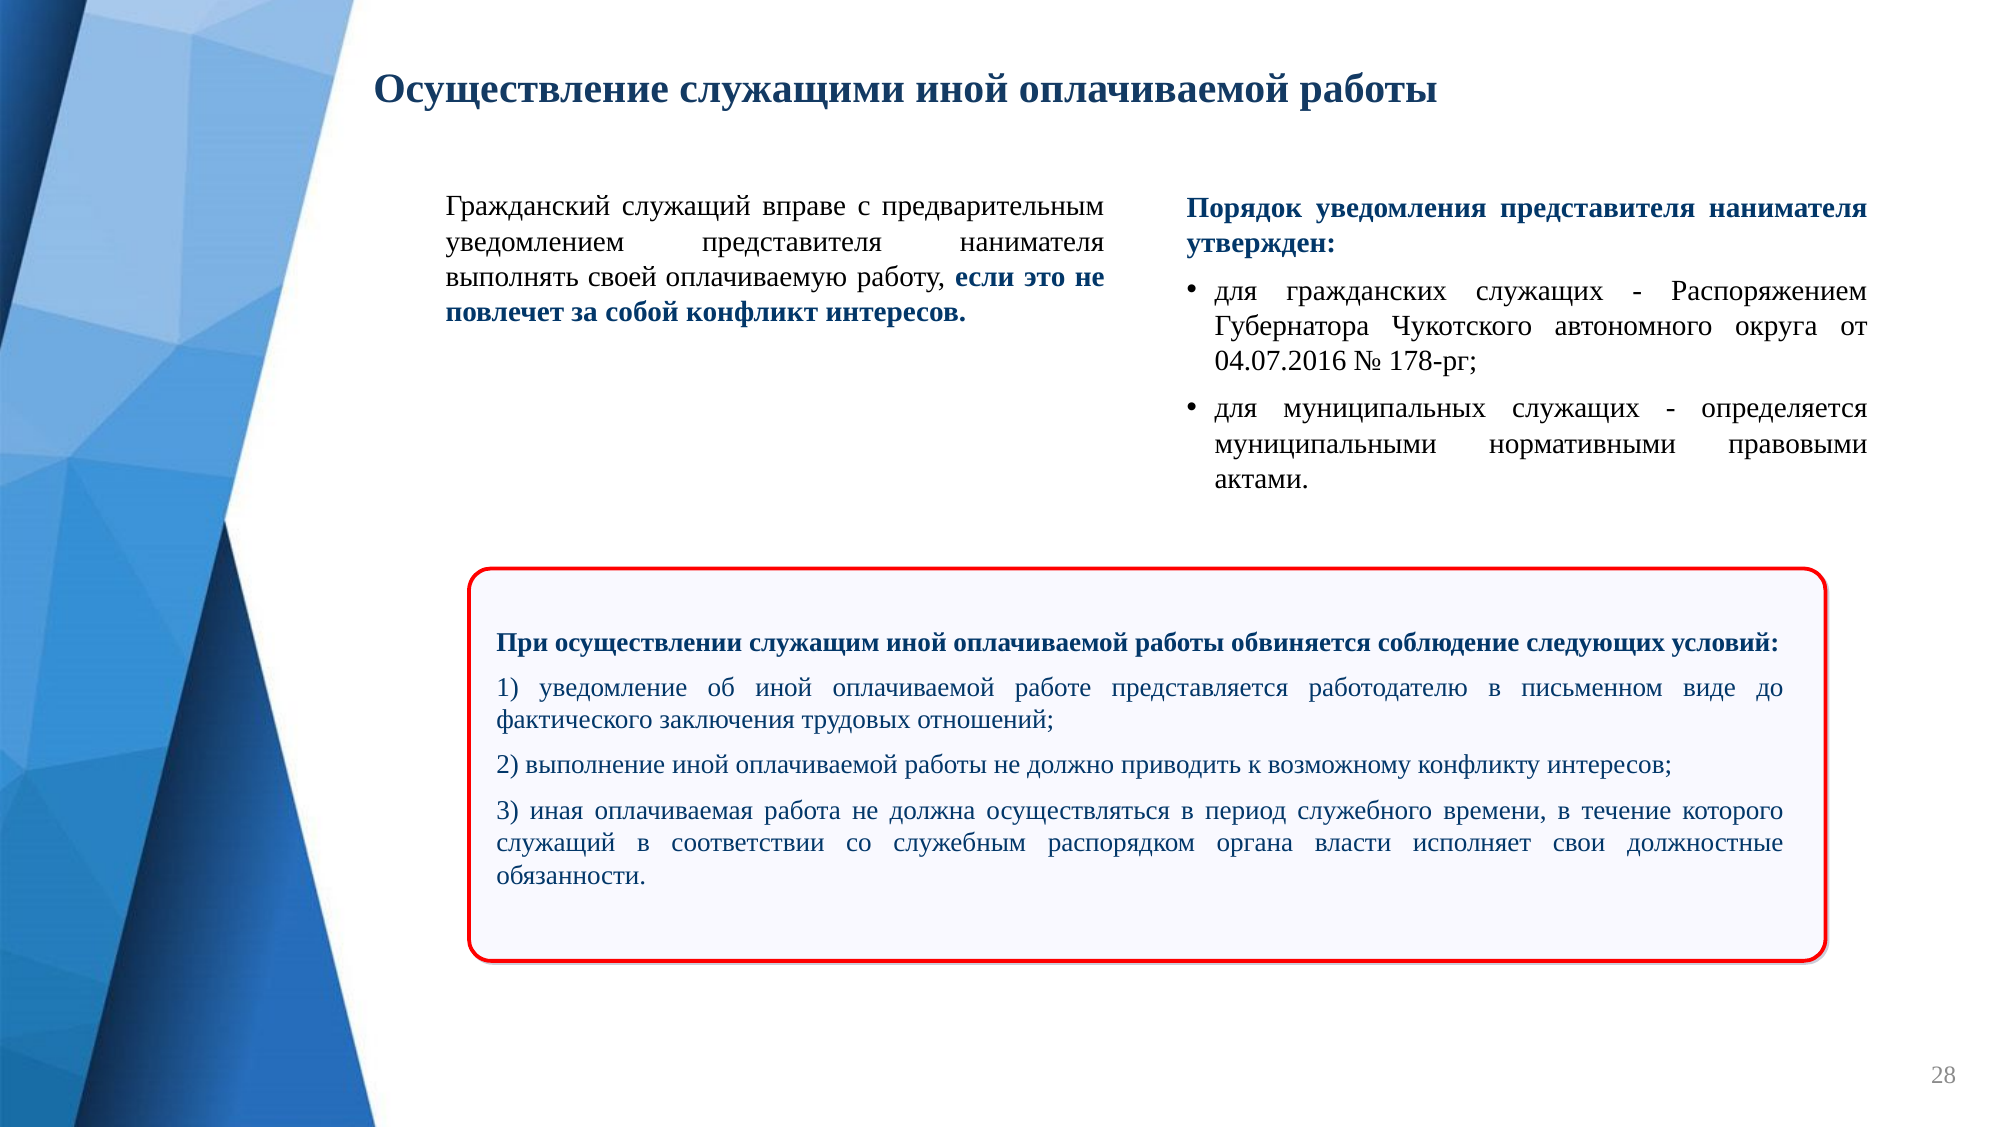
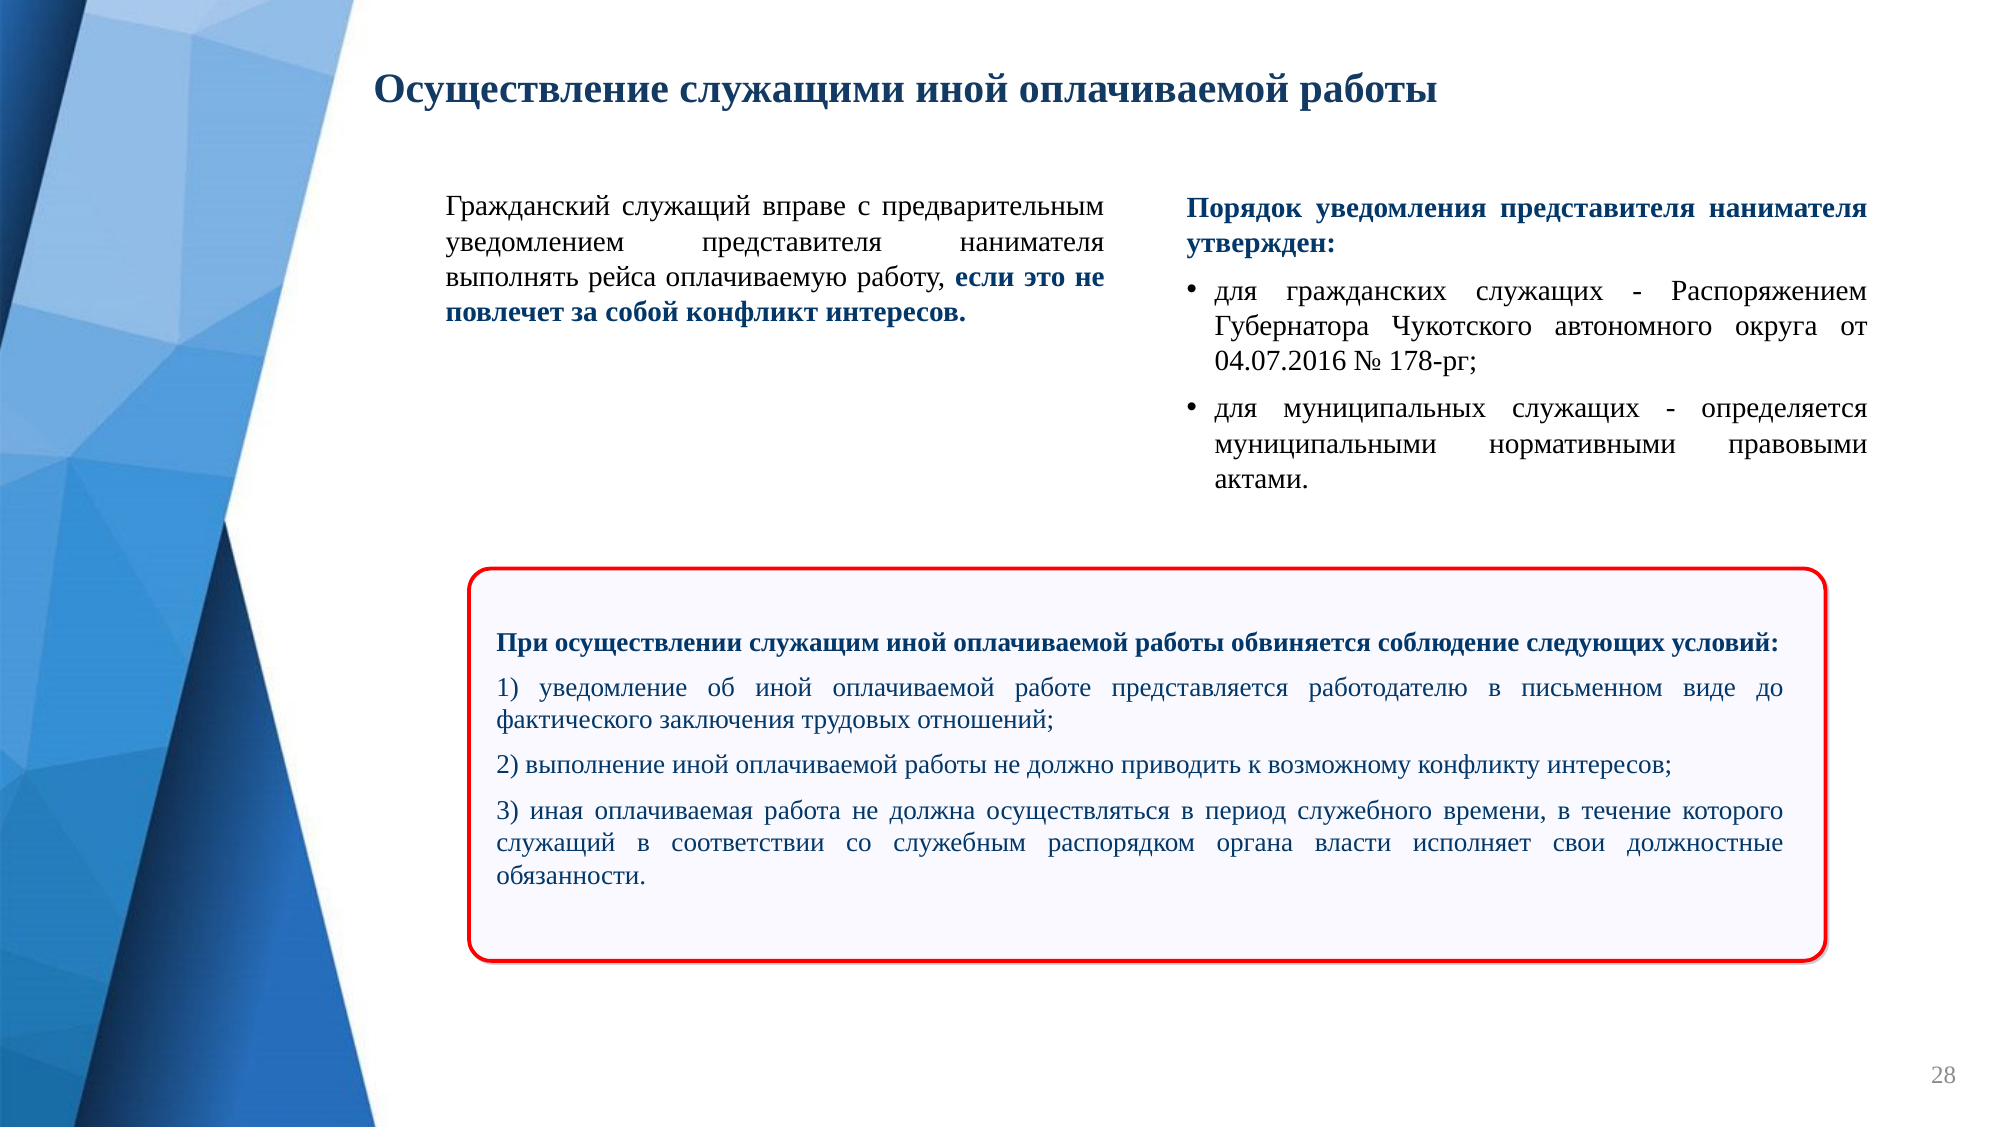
своей: своей -> рейса (622, 277)
